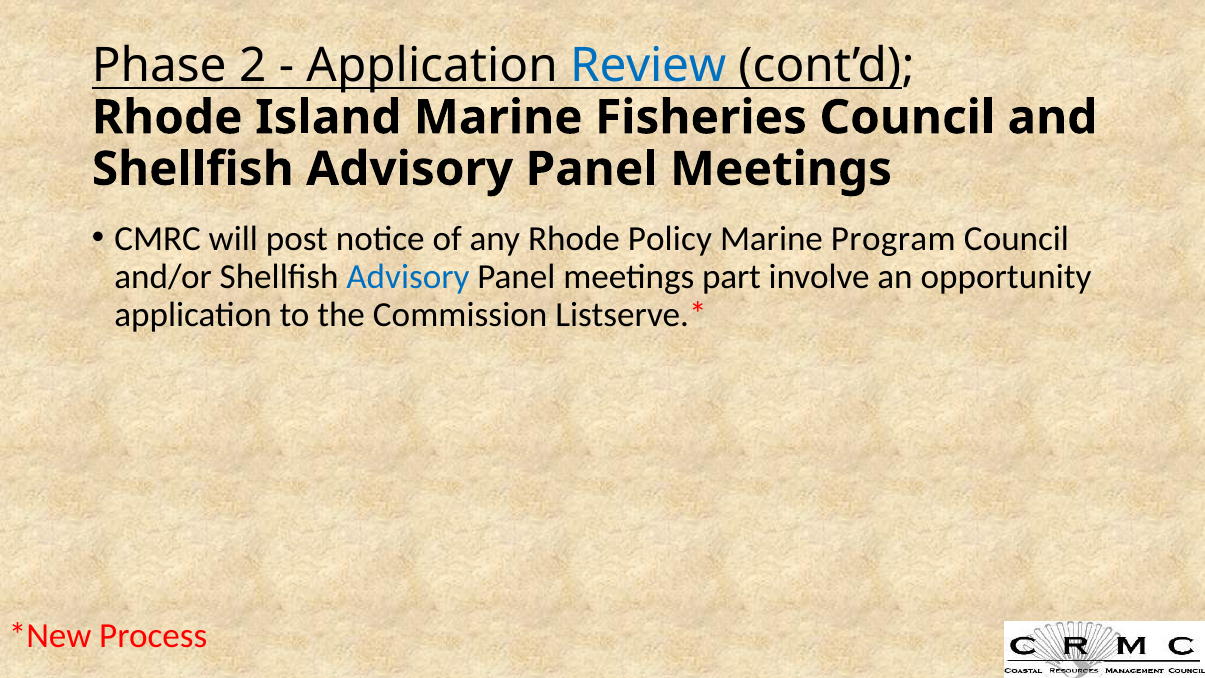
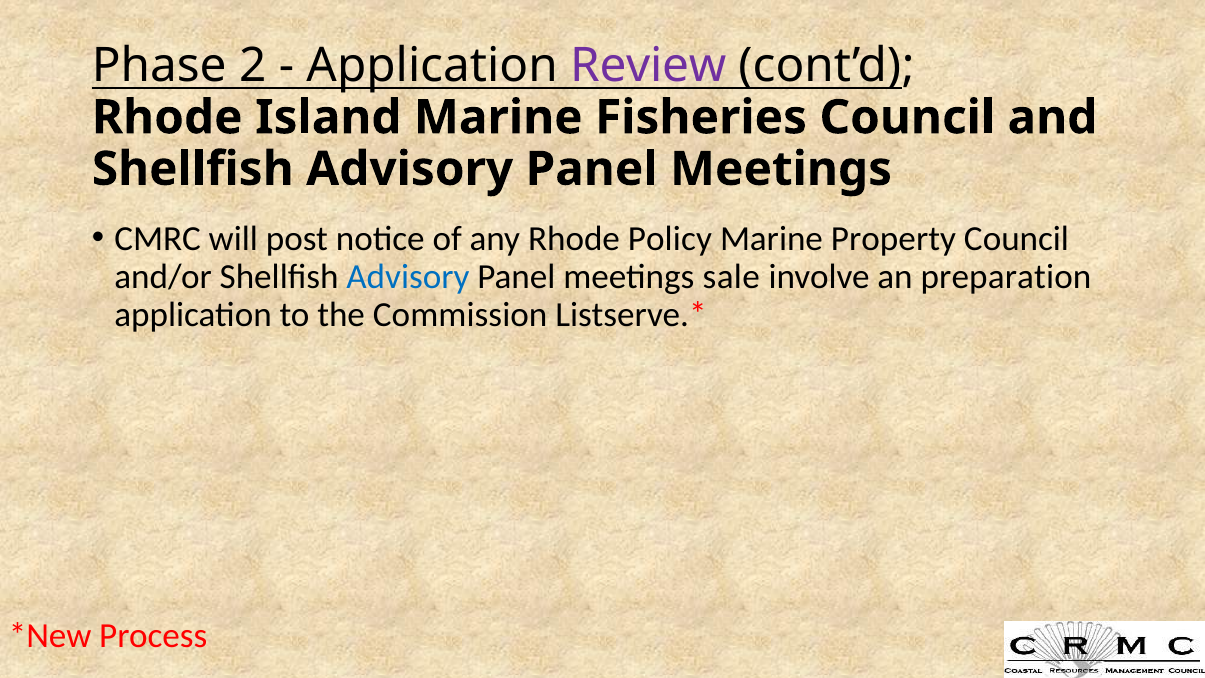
Review colour: blue -> purple (648, 66)
Program: Program -> Property (893, 239)
part: part -> sale (731, 277)
opportunity: opportunity -> preparation (1006, 277)
